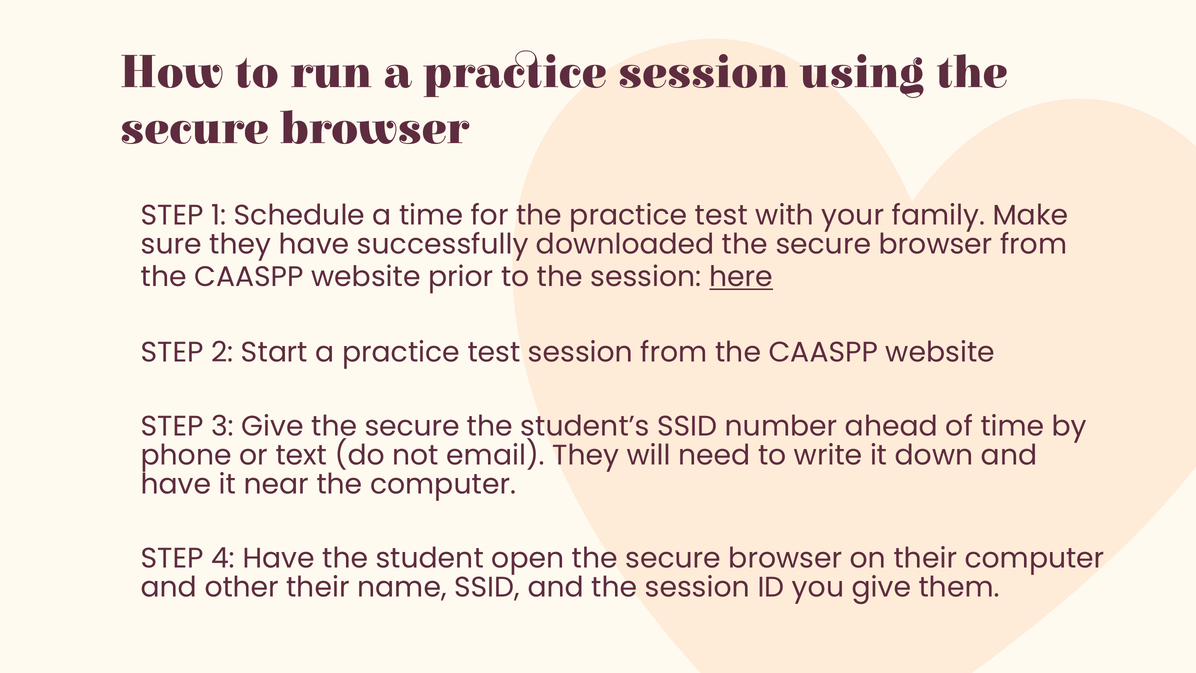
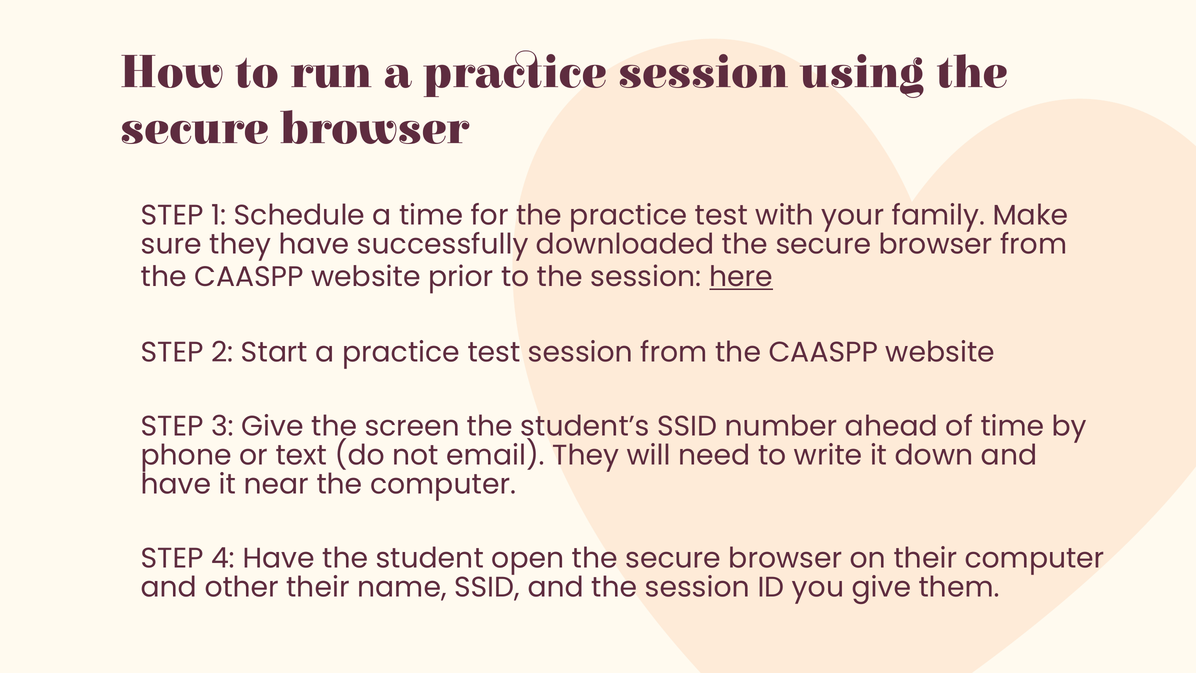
Give the secure: secure -> screen (412, 426)
